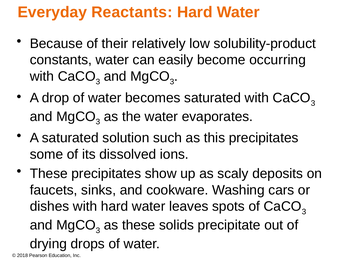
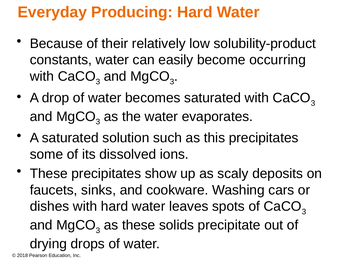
Reactants: Reactants -> Producing (132, 12)
